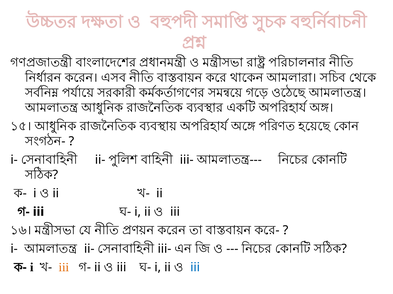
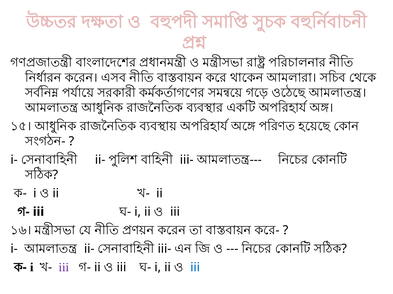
iii colour: orange -> purple (64, 268)
